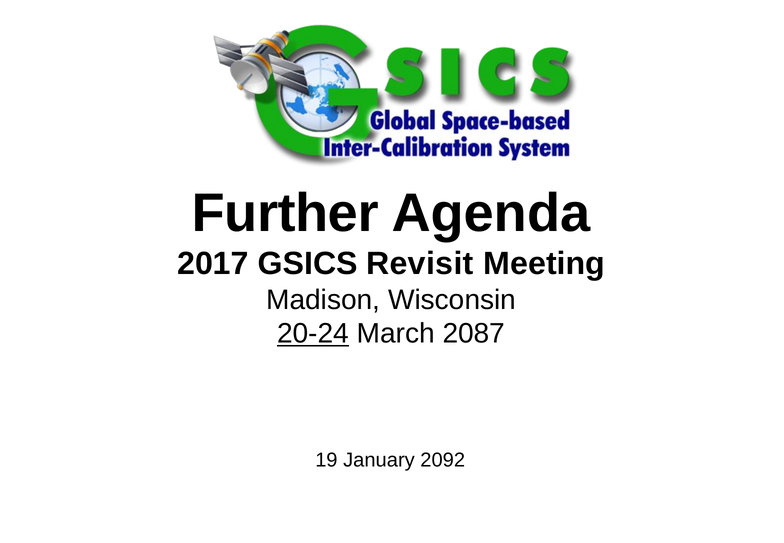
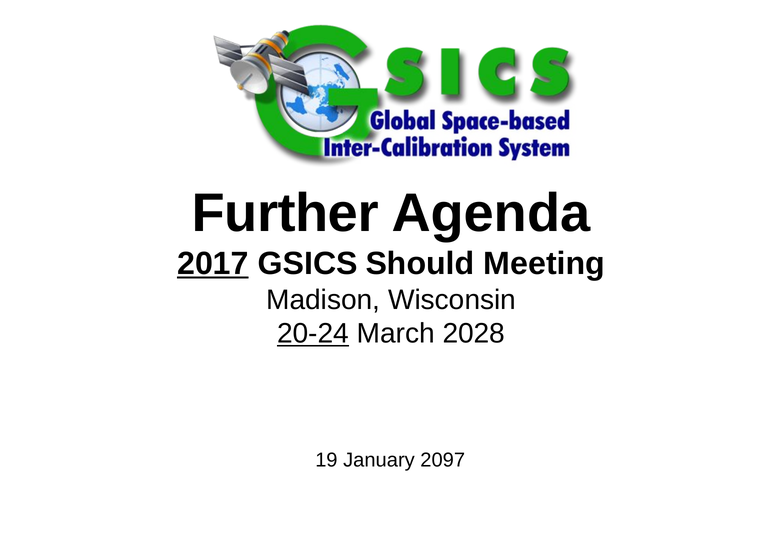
2017 underline: none -> present (213, 264)
Revisit: Revisit -> Should (420, 264)
2087: 2087 -> 2028 (474, 333)
2092: 2092 -> 2097 (443, 460)
